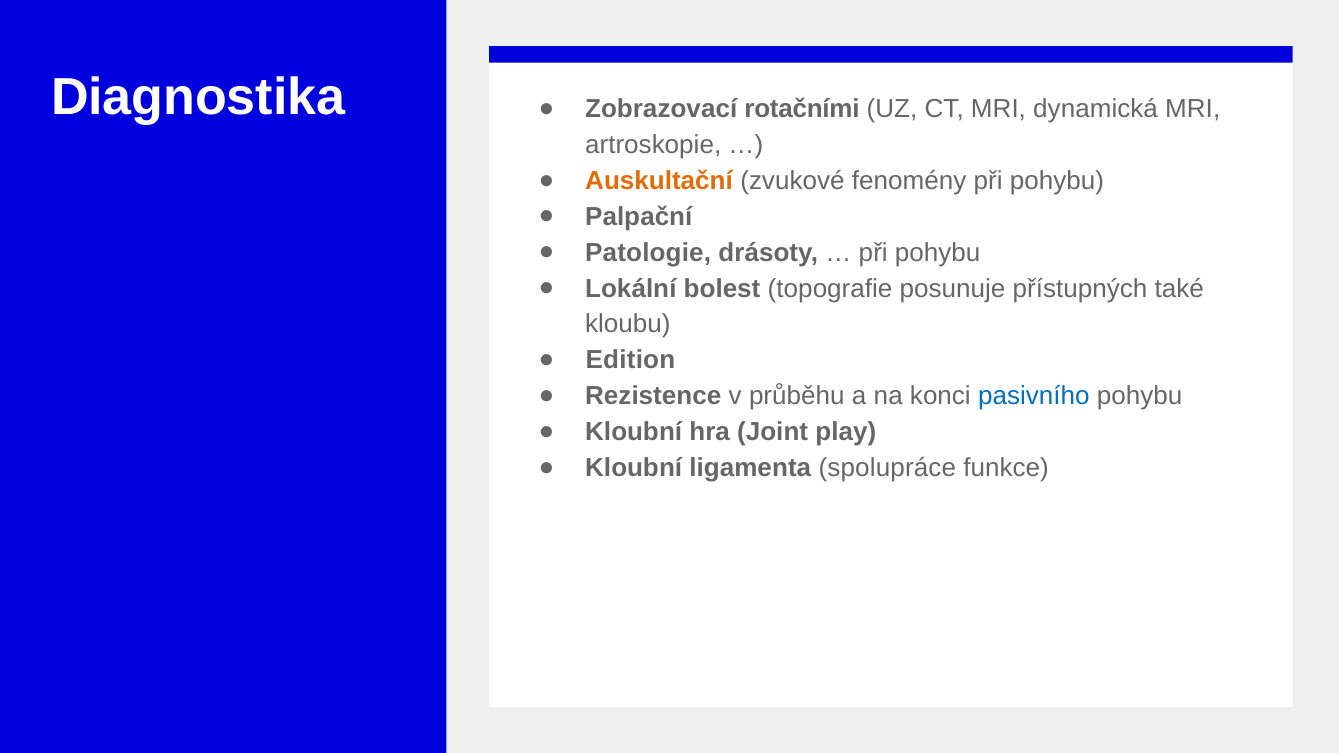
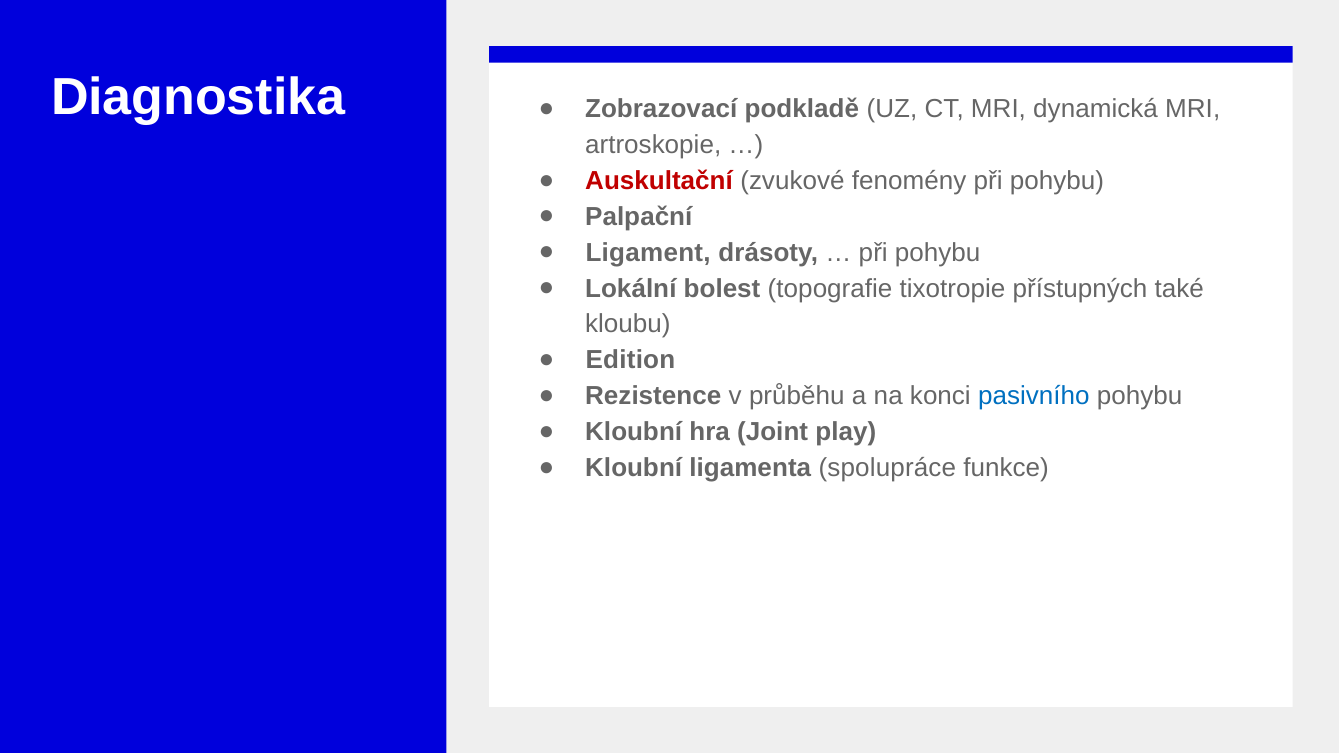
rotačními: rotačními -> podkladě (802, 109)
Auskultační colour: orange -> red (659, 181)
Patologie: Patologie -> Ligament (648, 253)
posunuje: posunuje -> tixotropie (953, 289)
